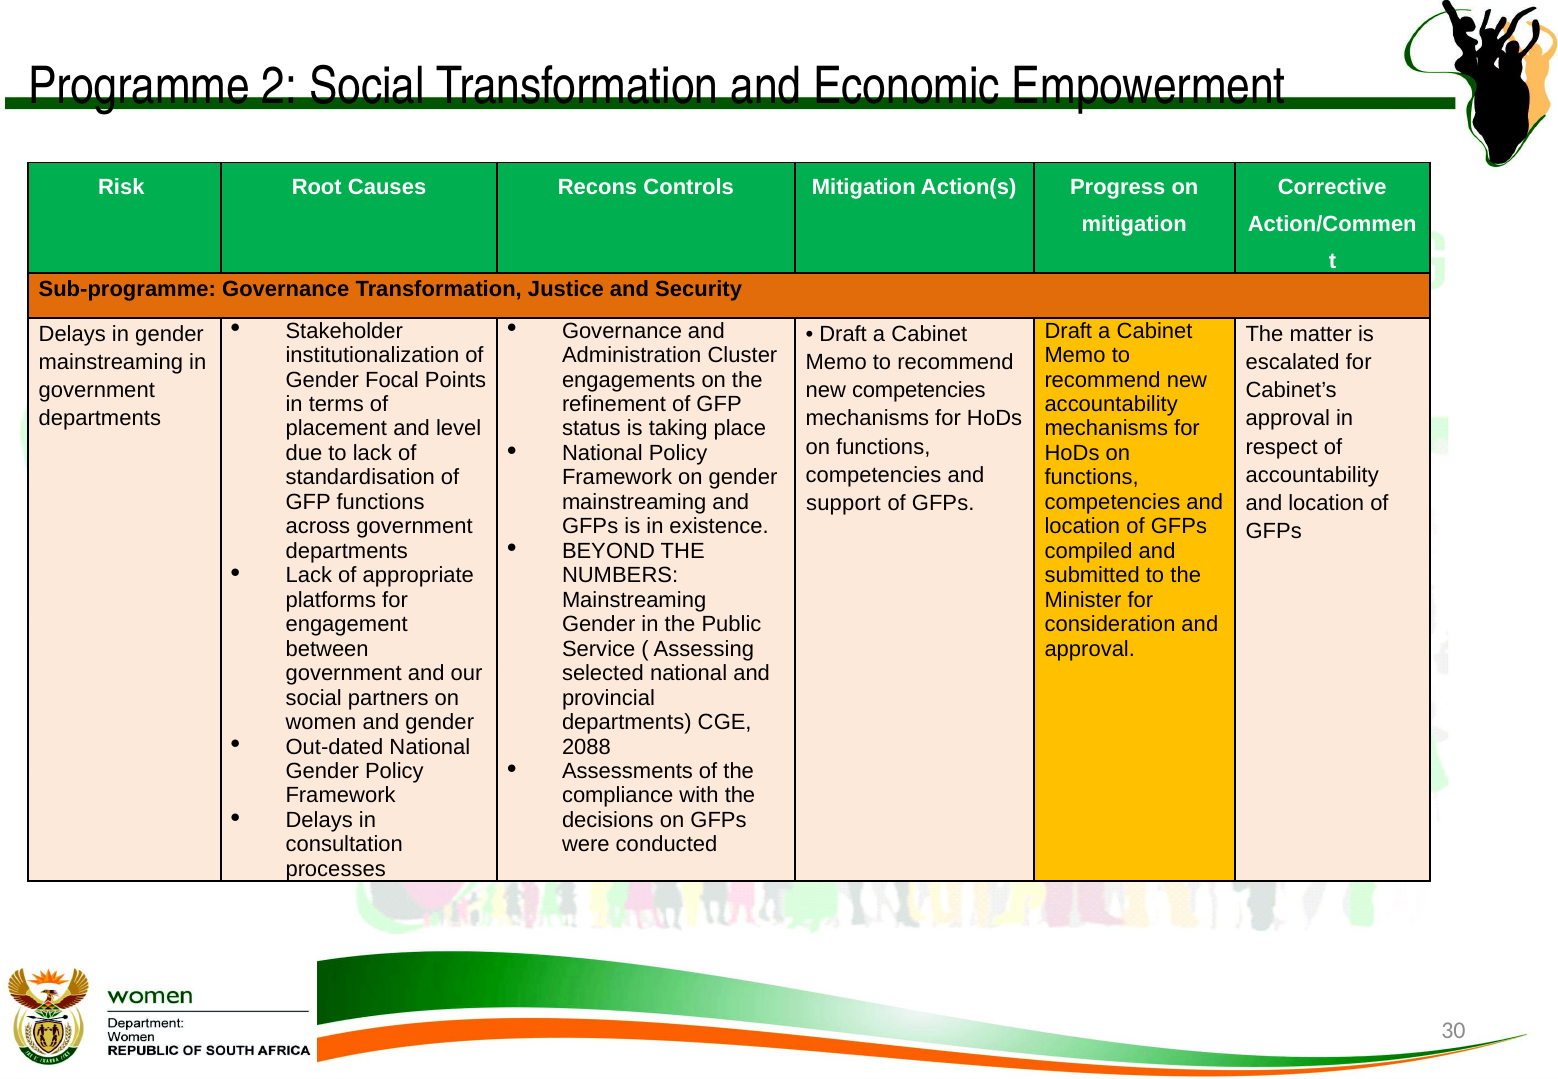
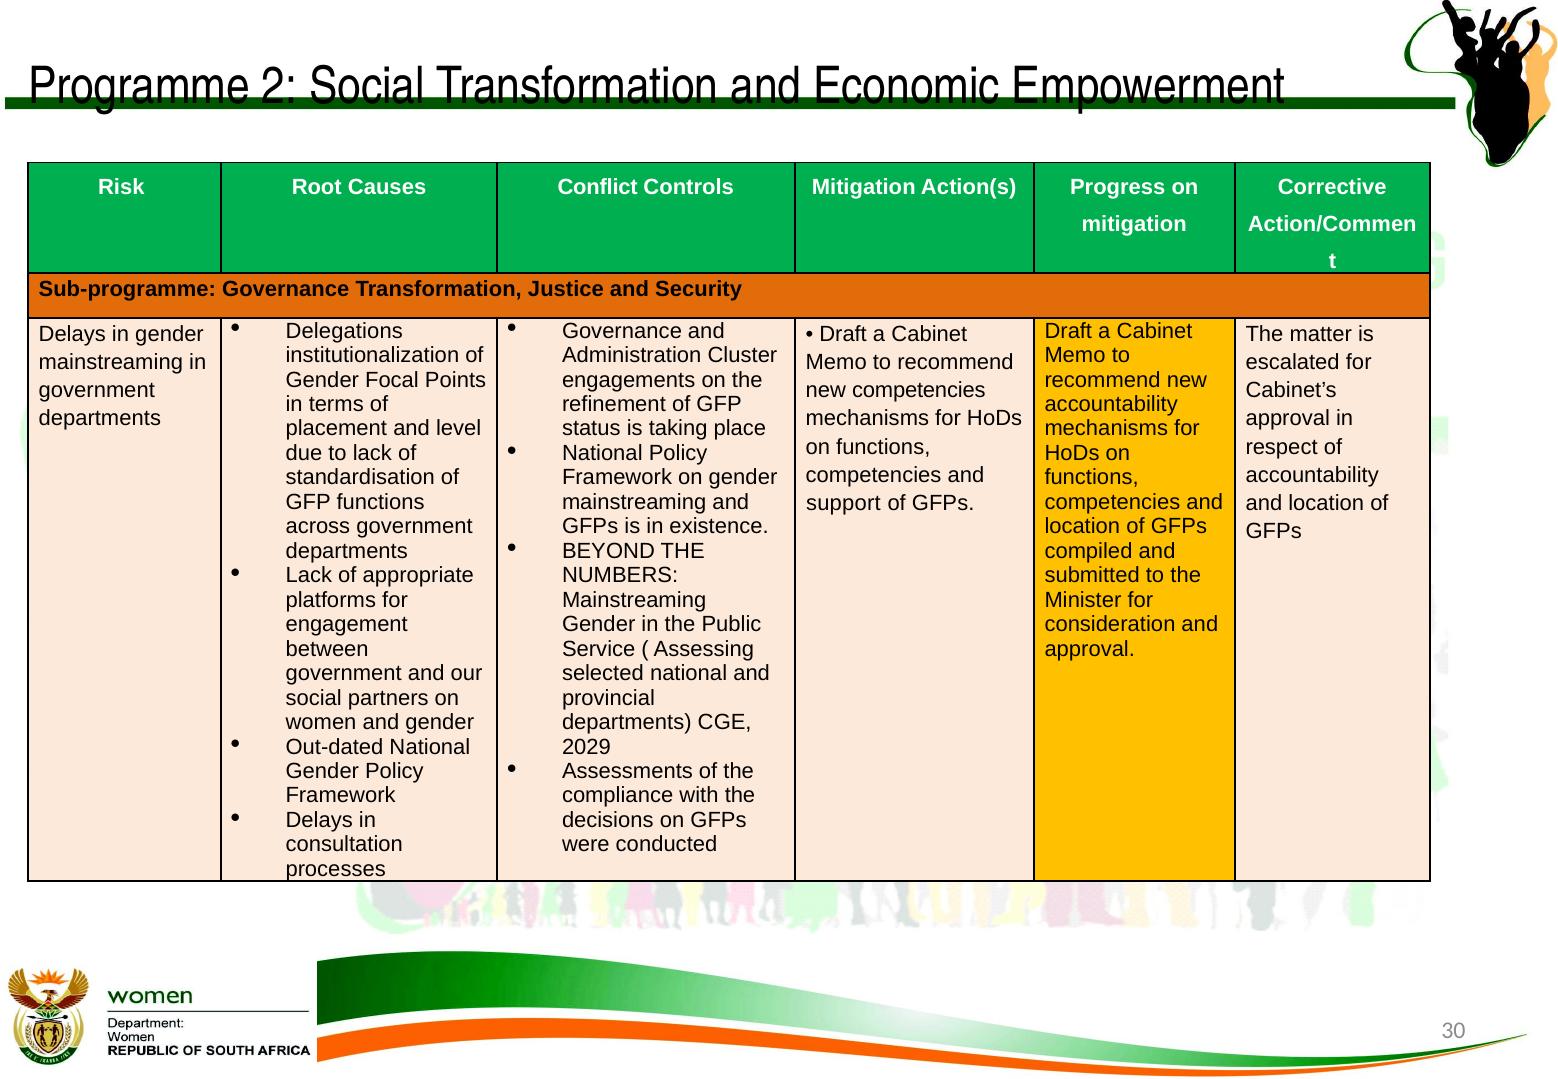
Recons: Recons -> Conflict (598, 187)
Stakeholder: Stakeholder -> Delegations (344, 331)
2088: 2088 -> 2029 (586, 747)
